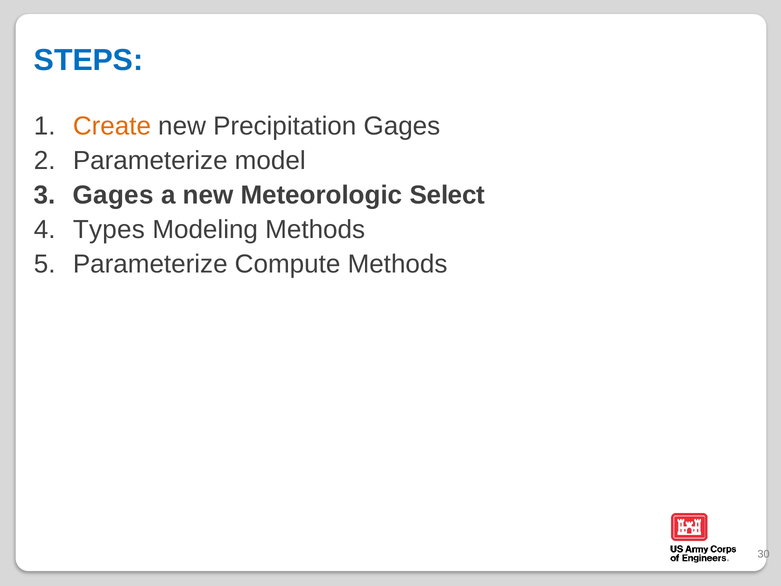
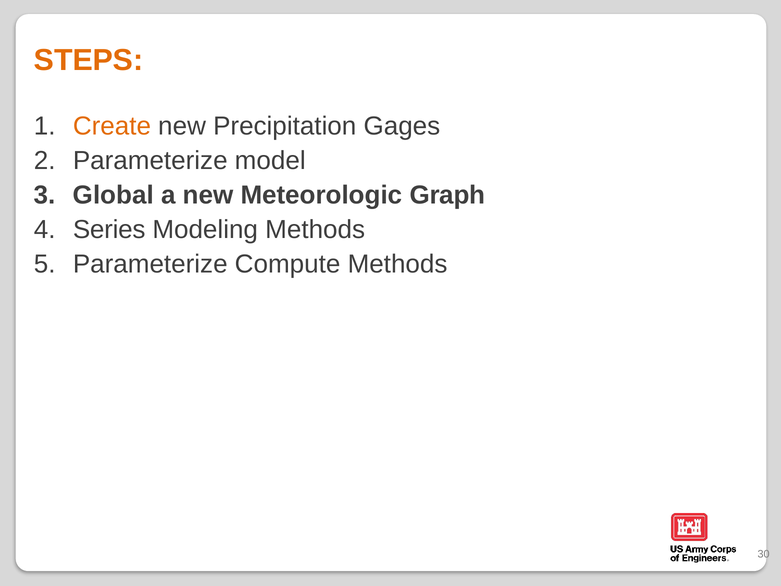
STEPS colour: blue -> orange (89, 60)
Gages: Gages -> Global (113, 195)
Select: Select -> Graph (447, 195)
Types: Types -> Series (109, 230)
